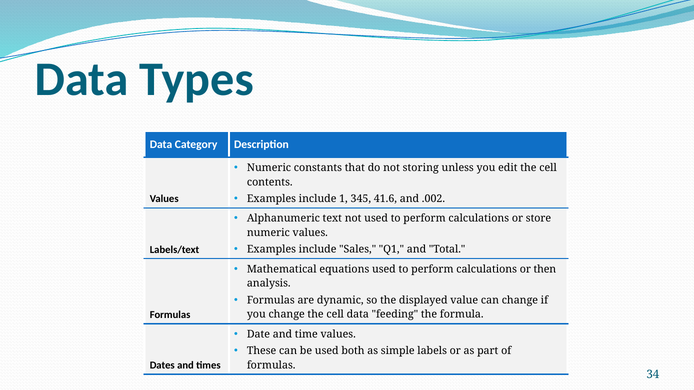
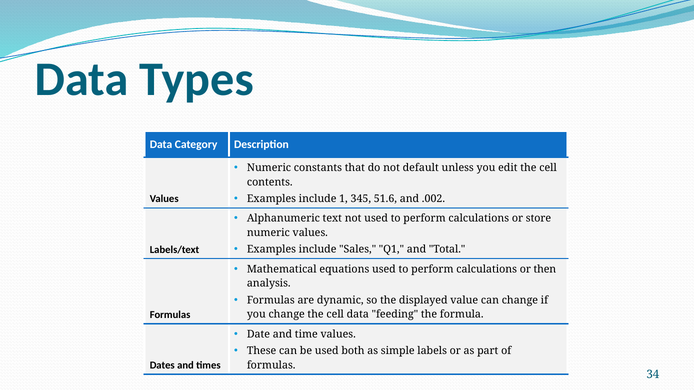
storing: storing -> default (421, 168)
41.6: 41.6 -> 51.6 (385, 199)
